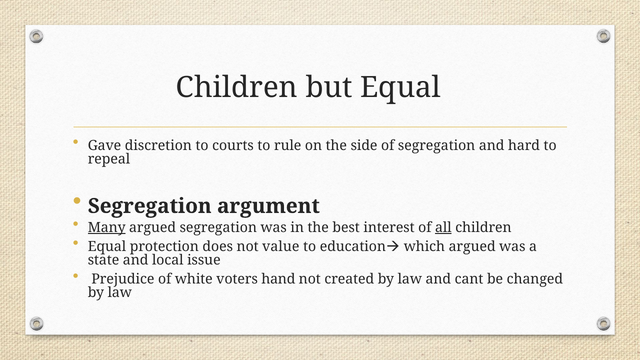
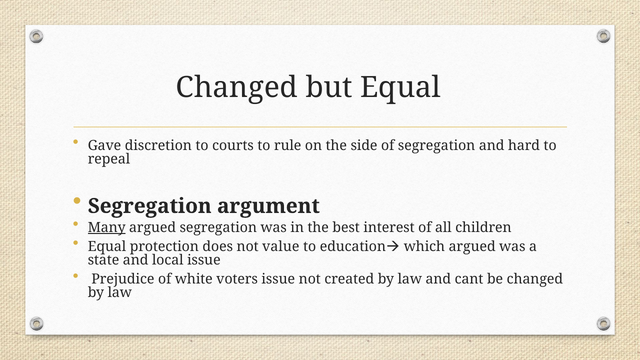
Children: Children -> Changed (237, 88)
all underline: present -> none (443, 227)
voters hand: hand -> issue (278, 279)
